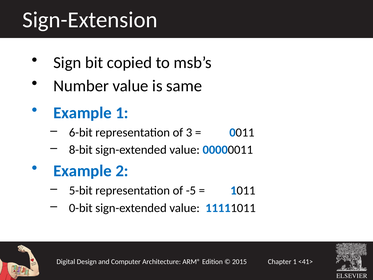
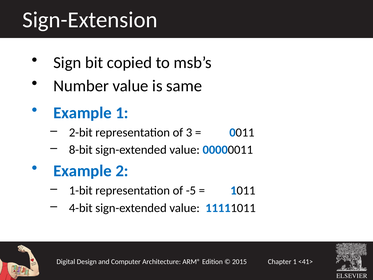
6-bit: 6-bit -> 2-bit (81, 132)
5-bit: 5-bit -> 1-bit (81, 190)
0-bit: 0-bit -> 4-bit (81, 208)
